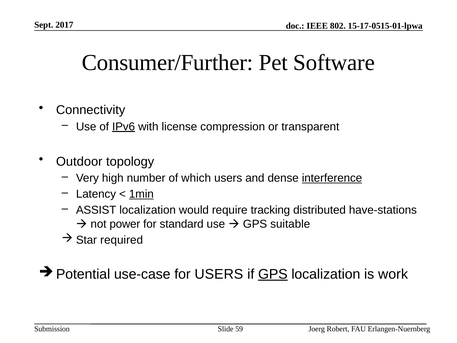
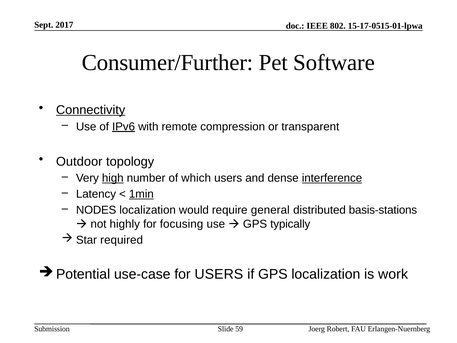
Connectivity underline: none -> present (91, 110)
license: license -> remote (179, 126)
high underline: none -> present (113, 178)
ASSIST: ASSIST -> NODES (96, 210)
tracking: tracking -> general (270, 210)
have-stations: have-stations -> basis-stations (383, 210)
power: power -> highly (125, 224)
standard: standard -> focusing (182, 224)
suitable: suitable -> typically (290, 224)
GPS underline: present -> none (273, 274)
